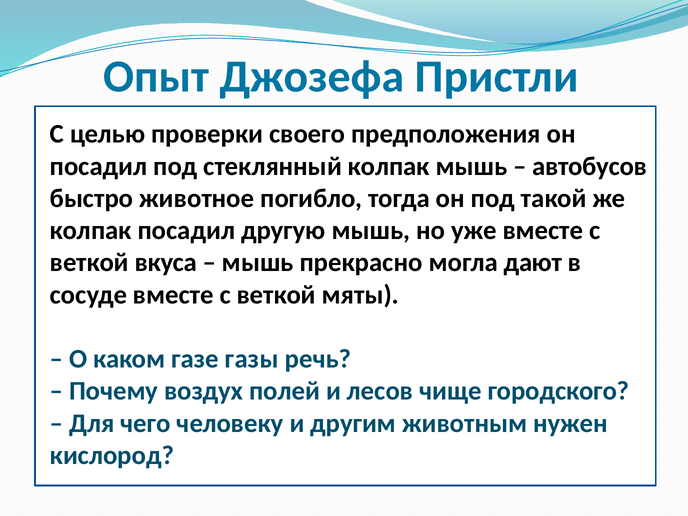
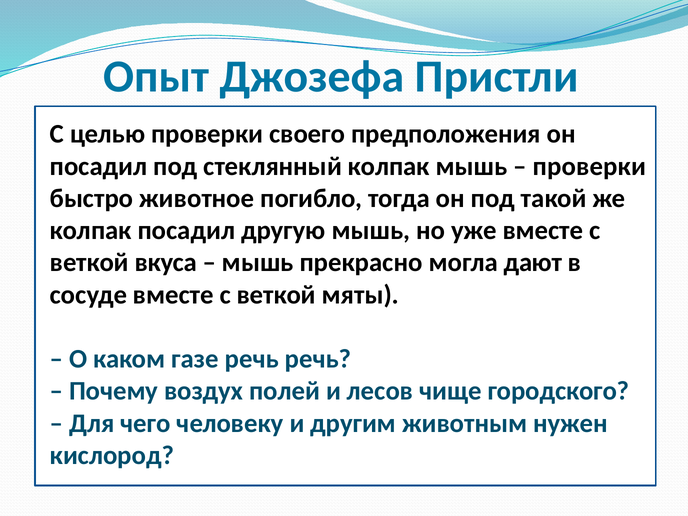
автобусов: автобусов -> проверки (589, 166)
газе газы: газы -> речь (252, 359)
